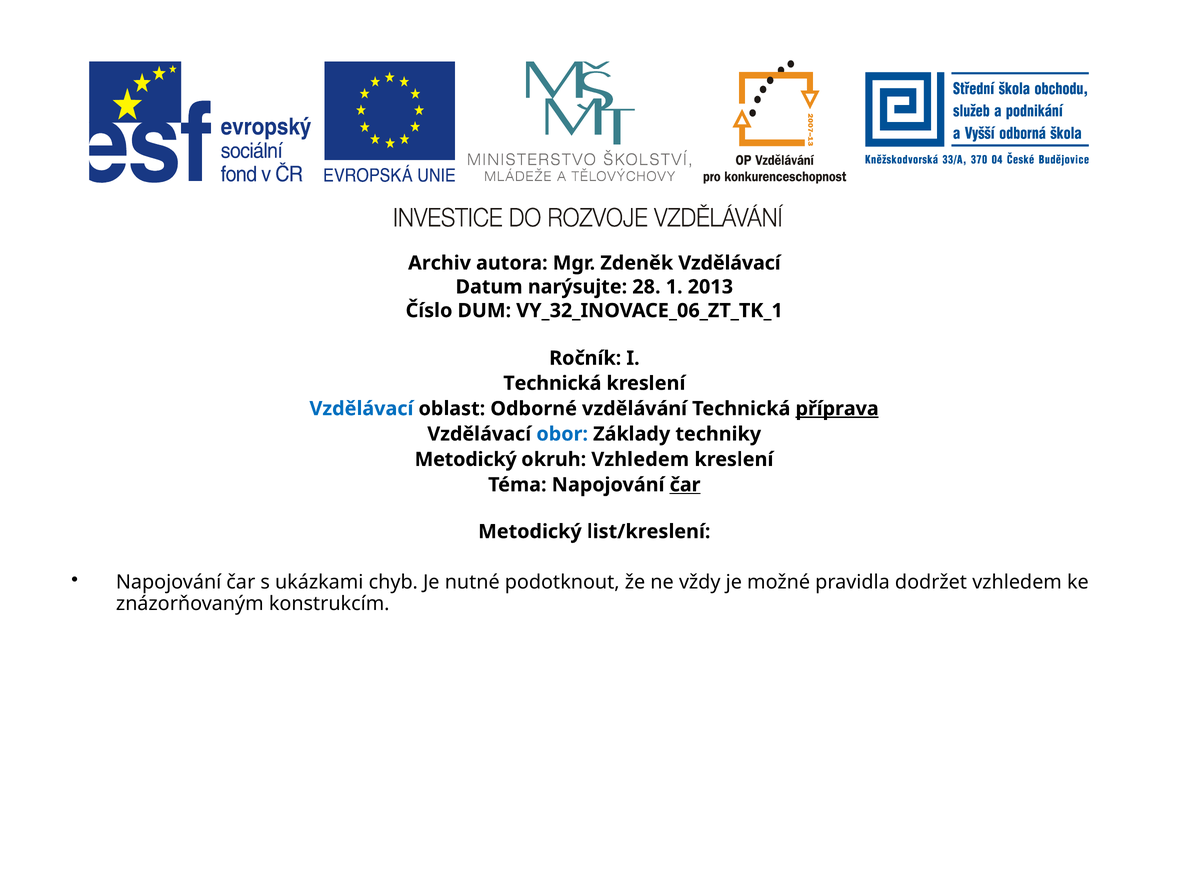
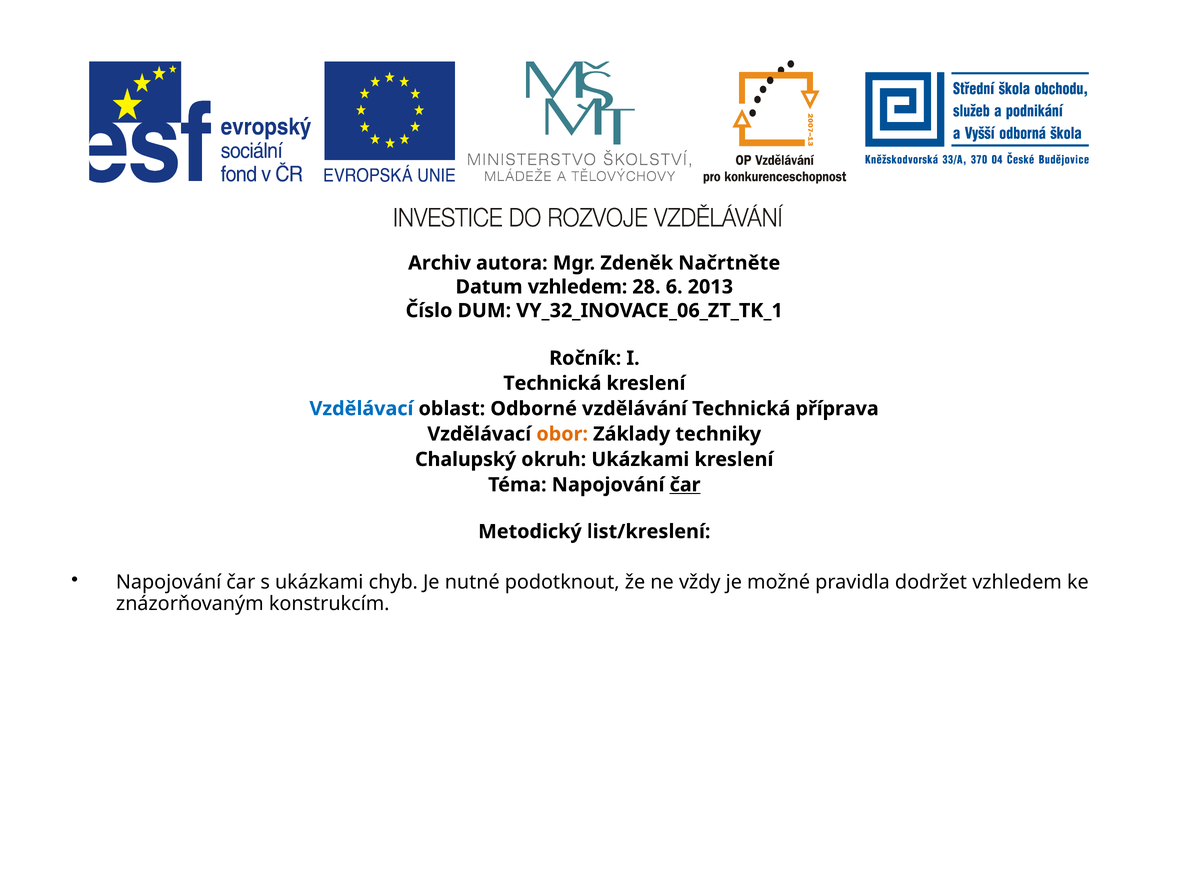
Zdeněk Vzdělávací: Vzdělávací -> Načrtněte (729, 263)
Datum narýsujte: narýsujte -> vzhledem (578, 287)
1: 1 -> 6 (674, 287)
příprava underline: present -> none (837, 409)
obor colour: blue -> orange (562, 434)
Metodický: Metodický -> Chalupský (466, 459)
okruh Vzhledem: Vzhledem -> Ukázkami (640, 459)
